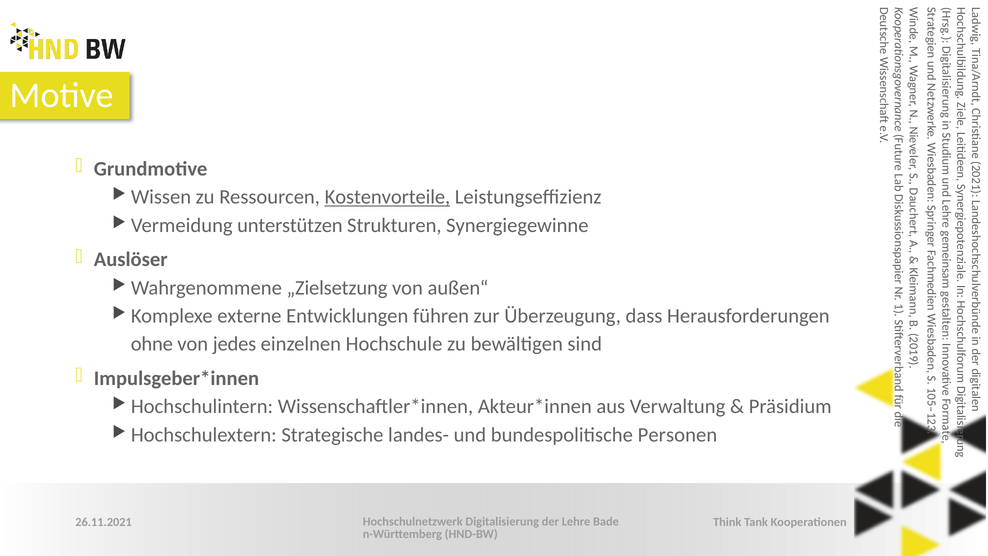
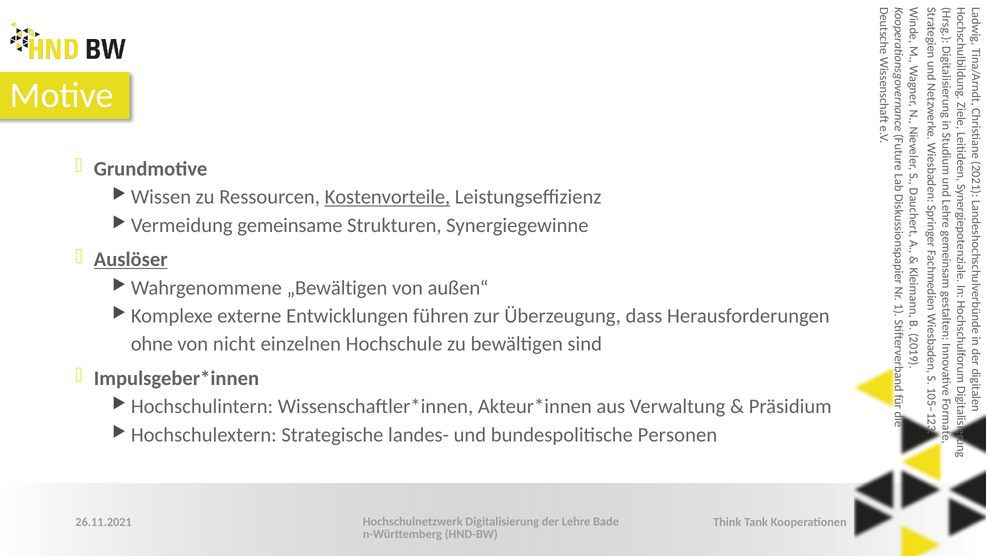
unterstützen: unterstützen -> gemeinsame (290, 225)
Auslöser underline: none -> present (131, 260)
„Zielsetzung: „Zielsetzung -> „Bewältigen (337, 288)
jedes: jedes -> nicht (234, 344)
